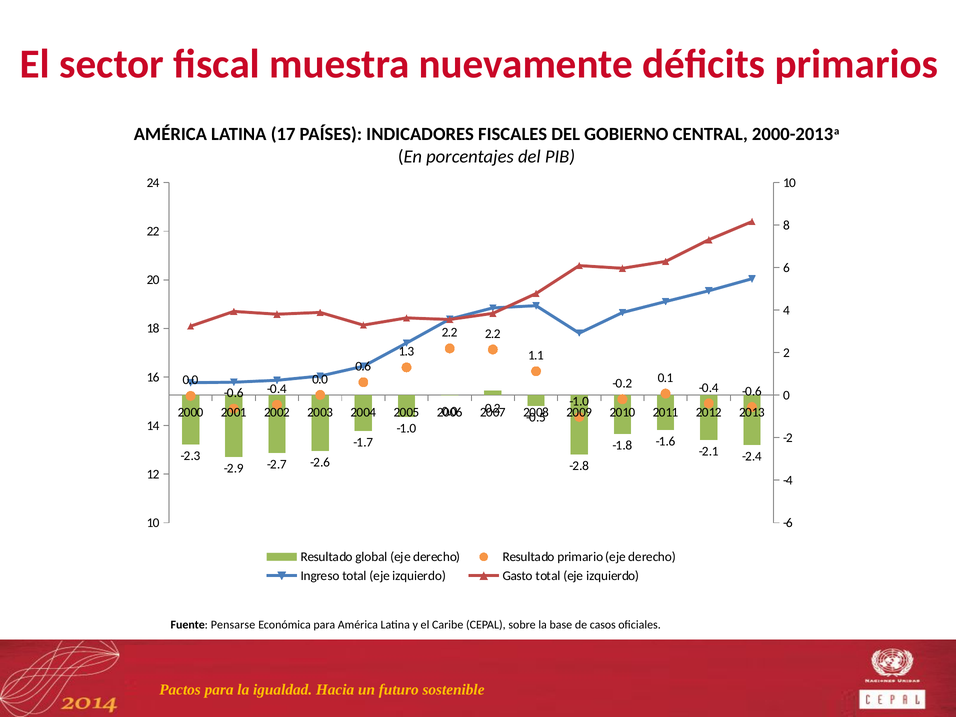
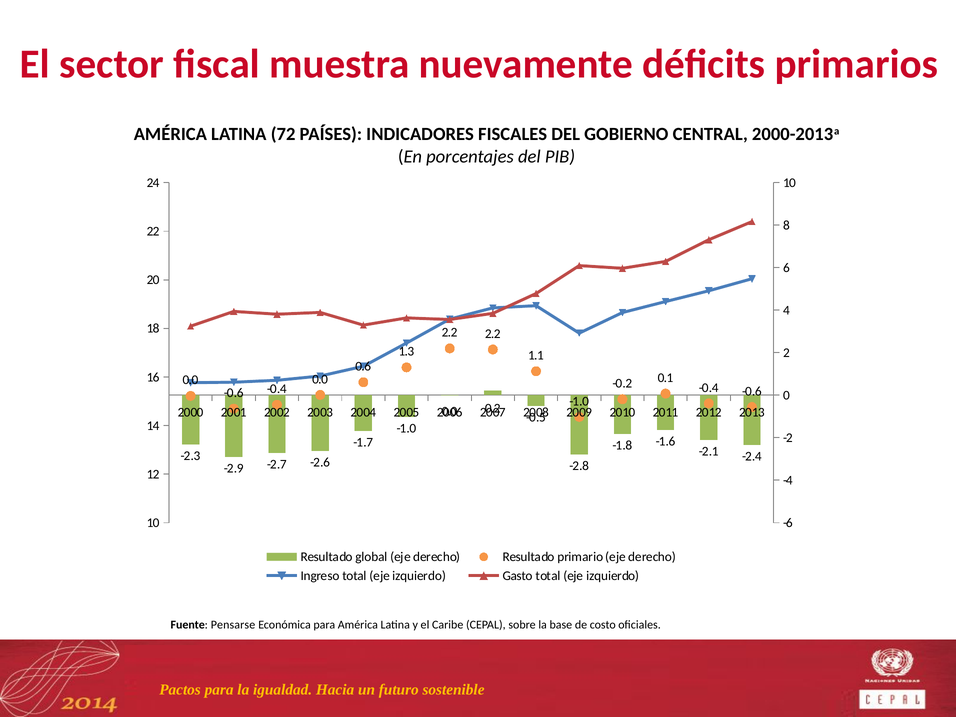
17: 17 -> 72 (283, 134)
casos: casos -> costo (603, 625)
